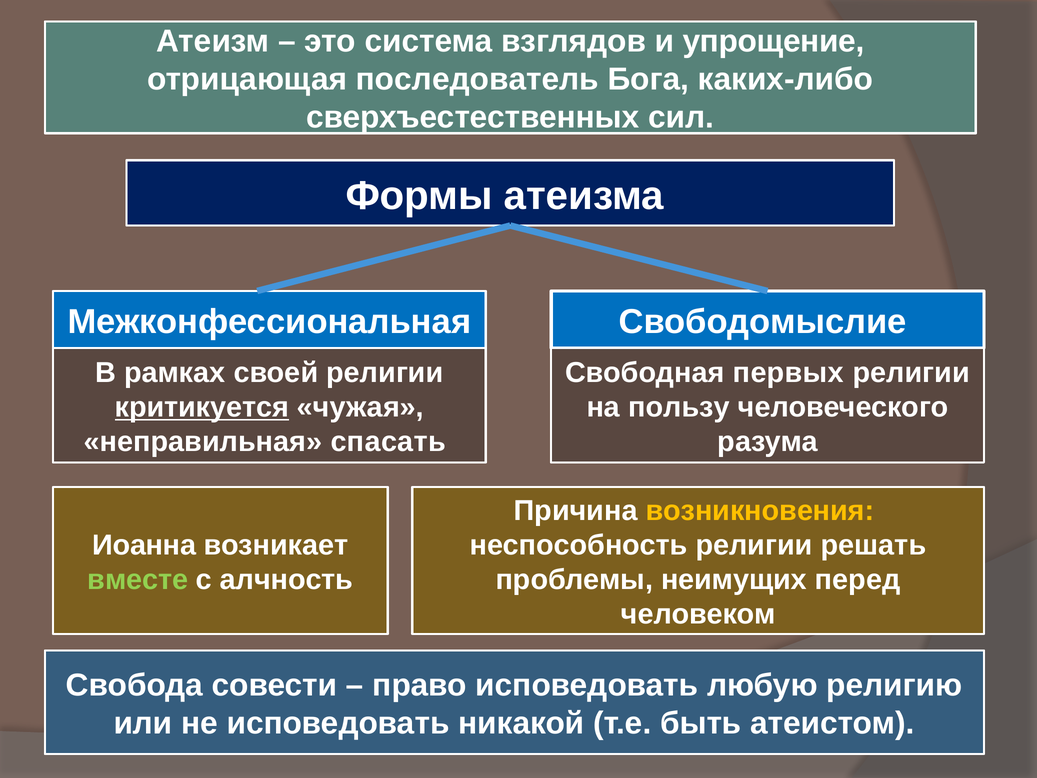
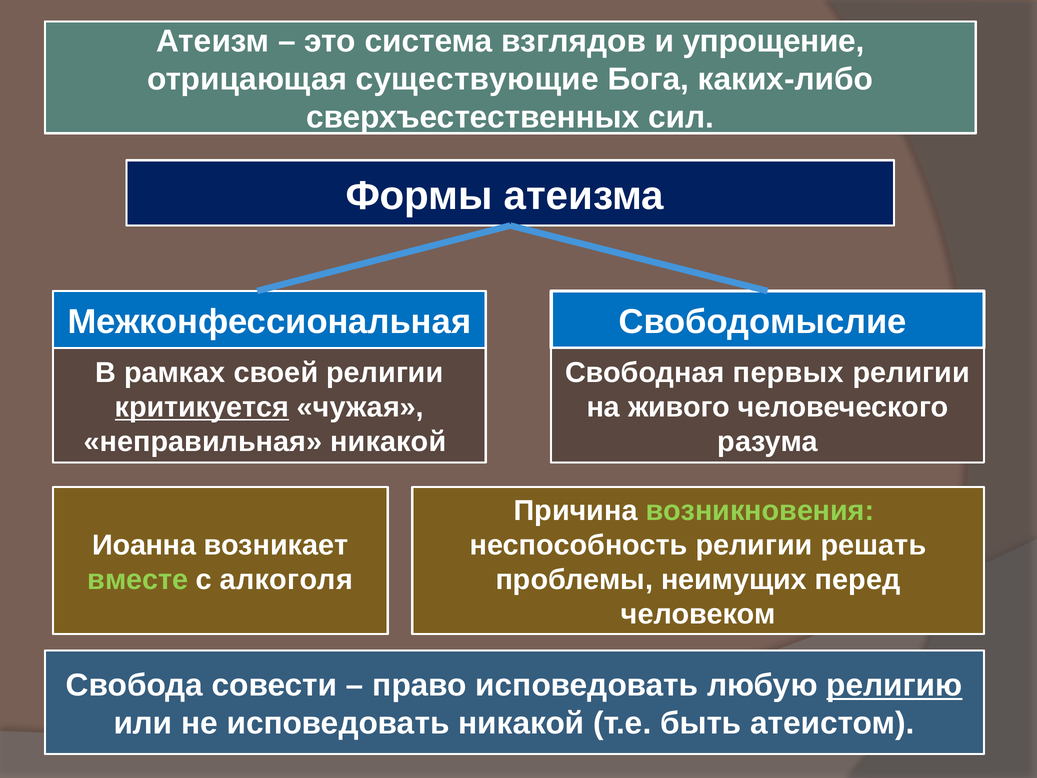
последователь: последователь -> существующие (477, 79)
пользу: пользу -> живого (679, 407)
неправильная спасать: спасать -> никакой (388, 442)
возникновения colour: yellow -> light green (760, 510)
алчность: алчность -> алкоголя (286, 580)
религию underline: none -> present (894, 685)
